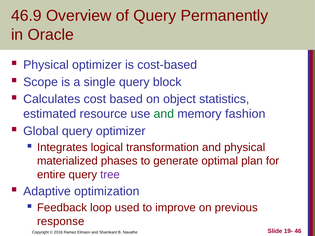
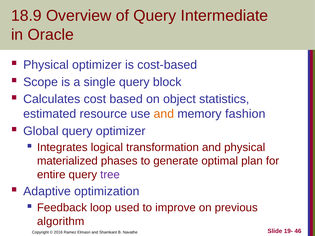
46.9: 46.9 -> 18.9 (26, 16)
Permanently: Permanently -> Intermediate (224, 16)
and colour: green -> orange (164, 114)
response: response -> algorithm (61, 221)
